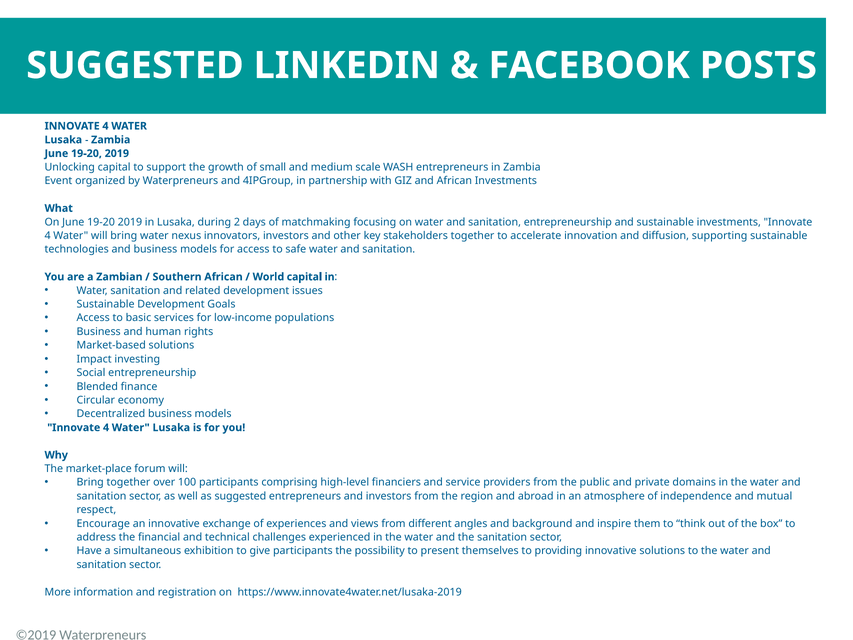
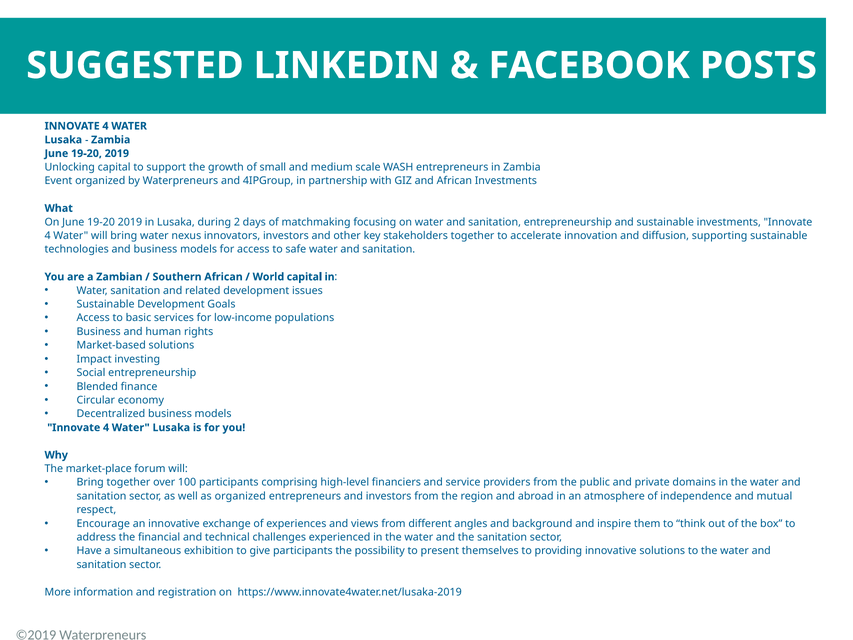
as suggested: suggested -> organized (240, 496)
